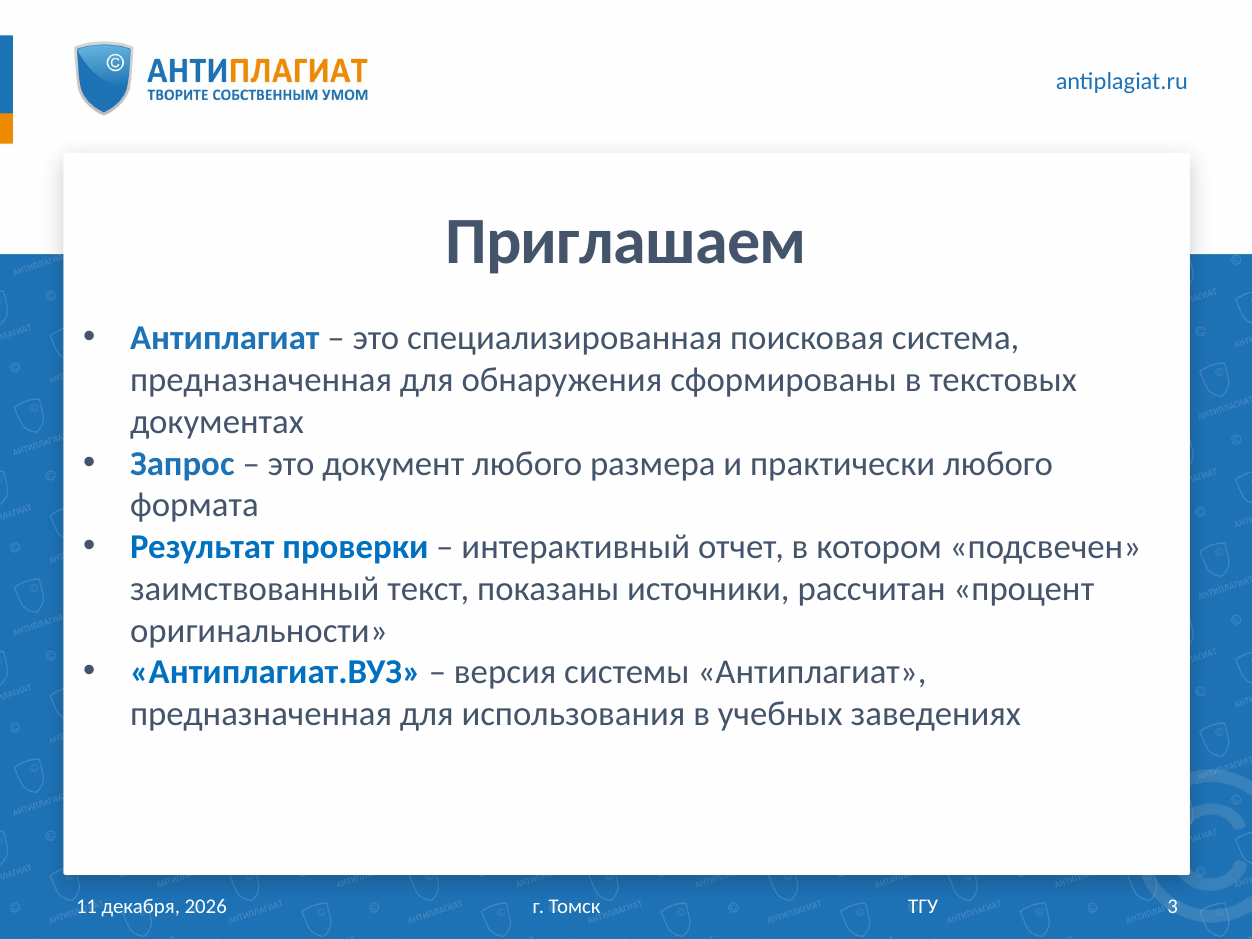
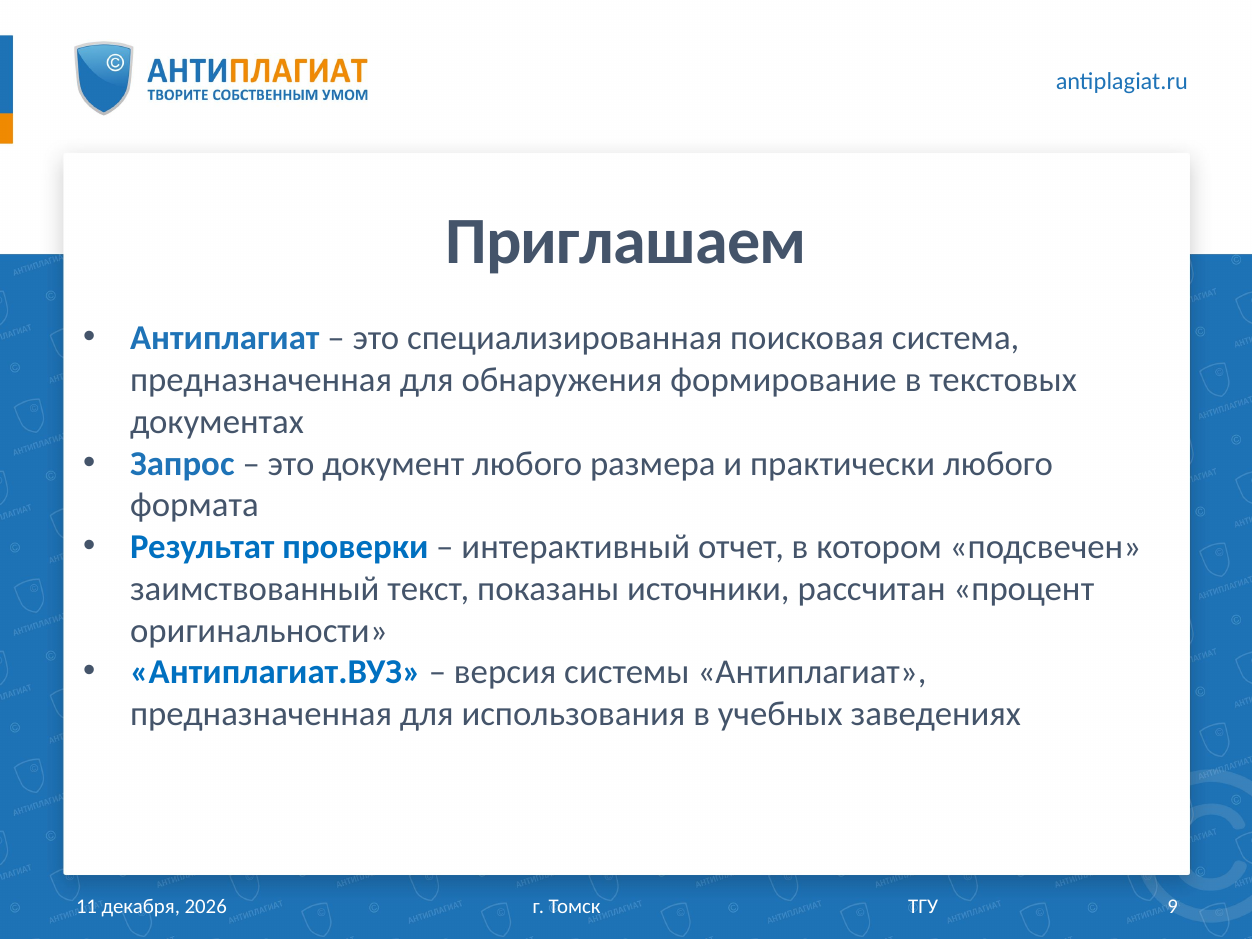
сформированы: сформированы -> формирование (784, 380)
3: 3 -> 9 (1173, 907)
